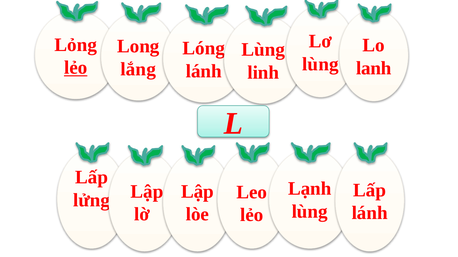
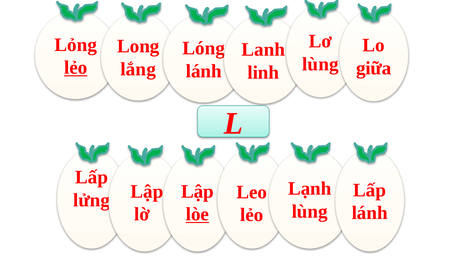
Lùng: Lùng -> Lanh (263, 50)
lanh: lanh -> giữa (374, 68)
lòe underline: none -> present (197, 215)
